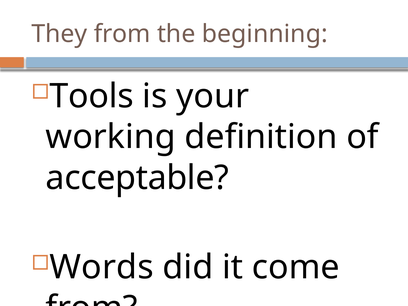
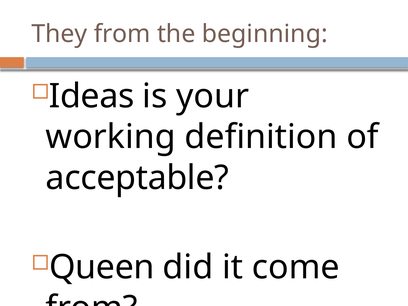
Tools: Tools -> Ideas (92, 96)
Words: Words -> Queen (102, 267)
